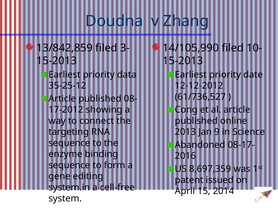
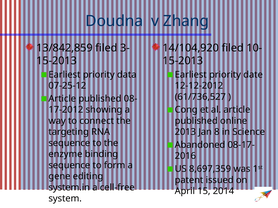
14/105,990: 14/105,990 -> 14/104,920 (191, 48)
35-25-12: 35-25-12 -> 07-25-12 (67, 86)
9: 9 -> 8 (217, 132)
